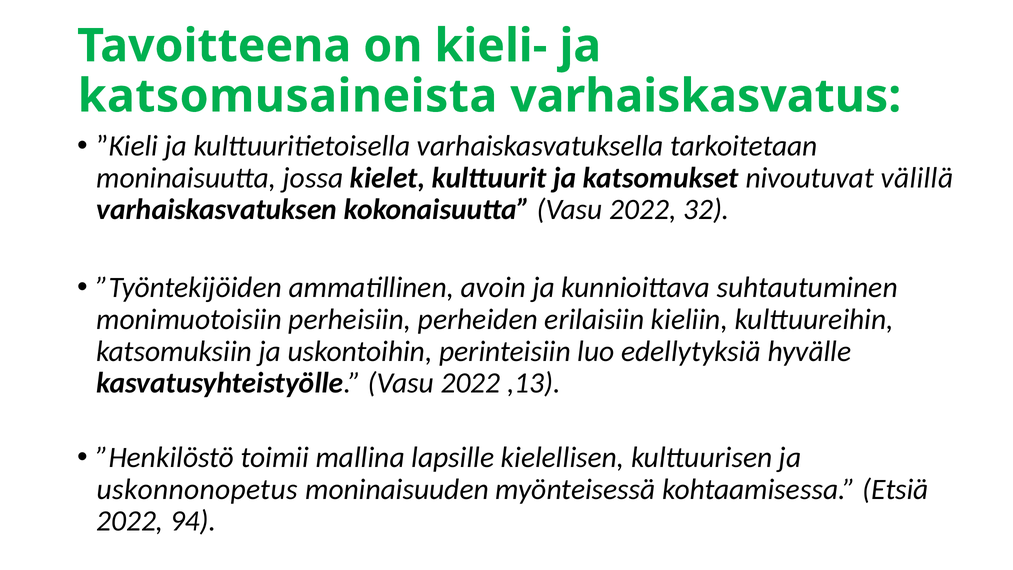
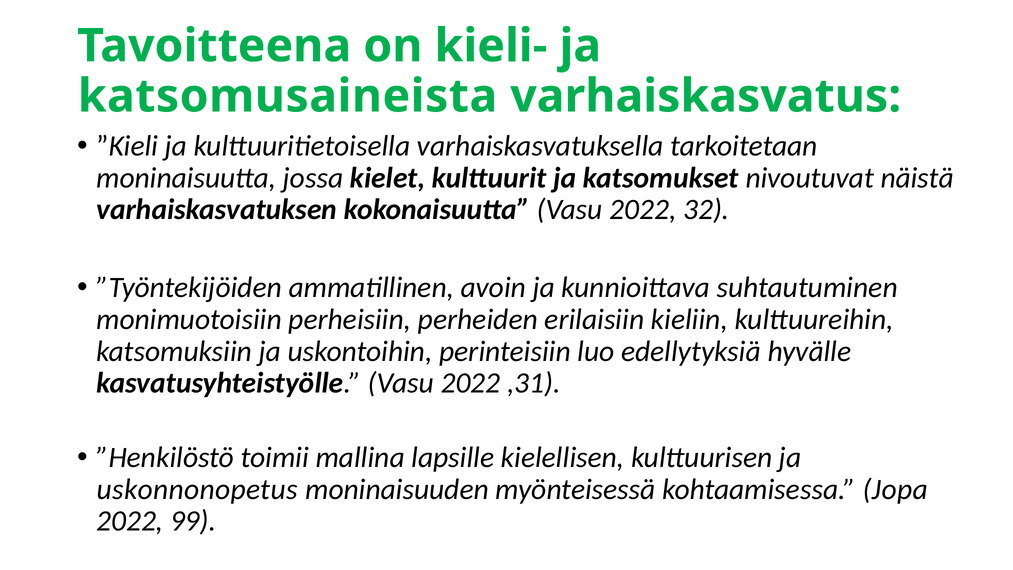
välillä: välillä -> näistä (917, 178)
,13: ,13 -> ,31 (534, 383)
Etsiä: Etsiä -> Jopa (895, 489)
94: 94 -> 99 (193, 521)
